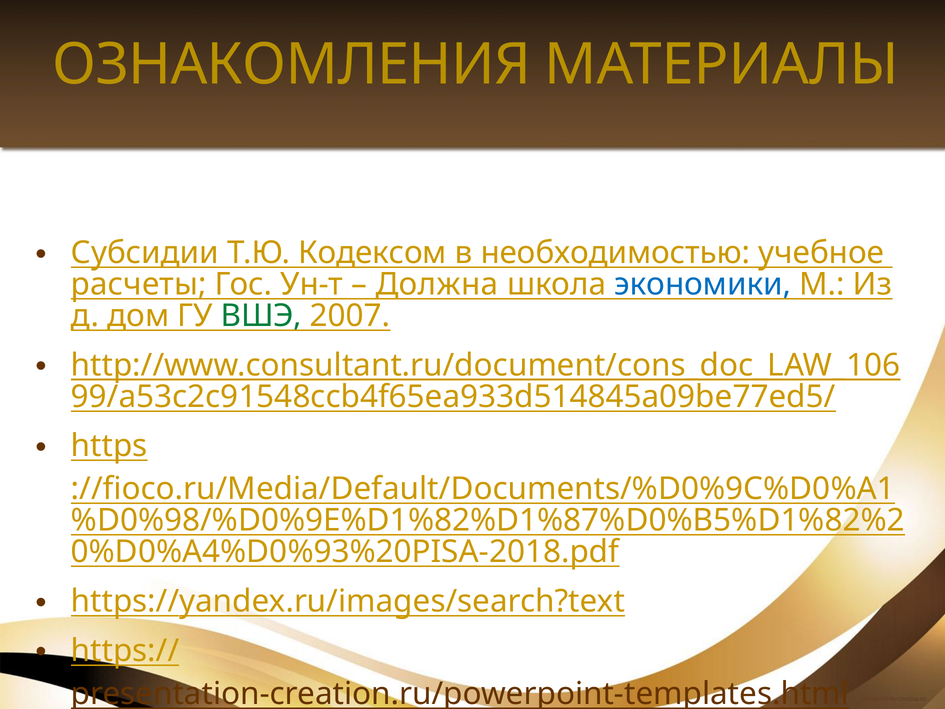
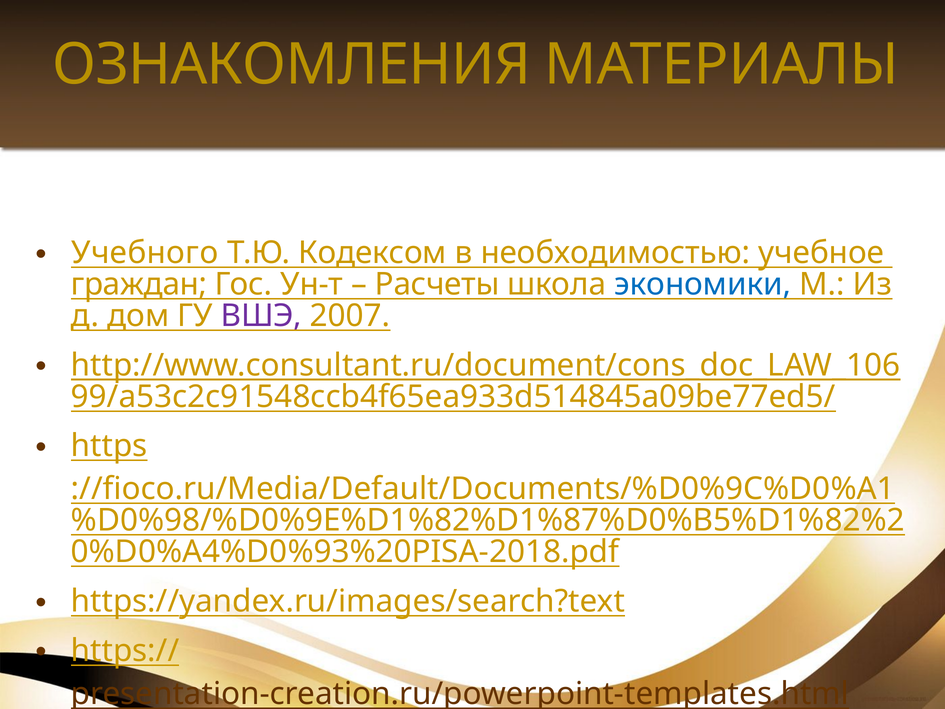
Субсидии: Субсидии -> Учебного (145, 253)
расчеты: расчеты -> граждан (139, 284)
Должна: Должна -> Расчеты (437, 284)
ВШЭ colour: green -> purple (261, 316)
